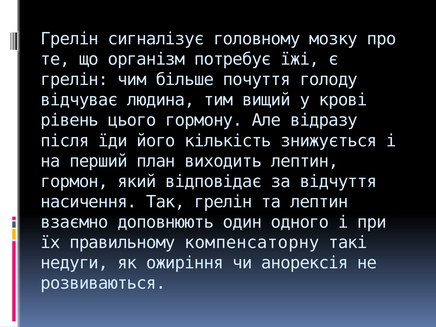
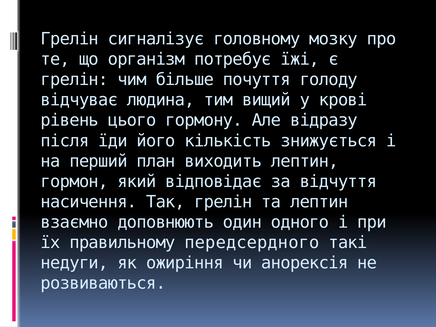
компенсаторну: компенсаторну -> передсердного (252, 243)
